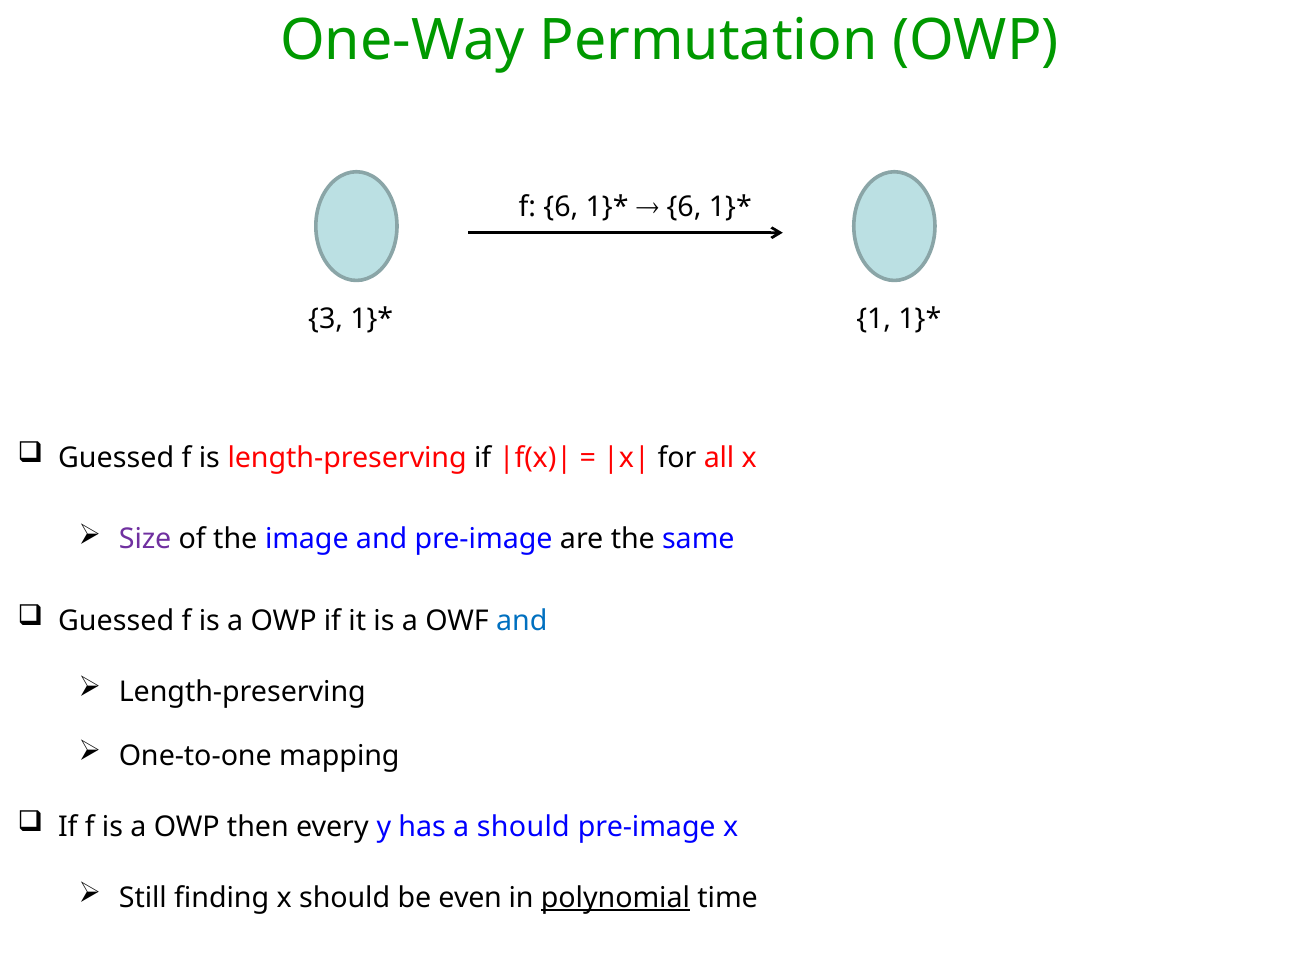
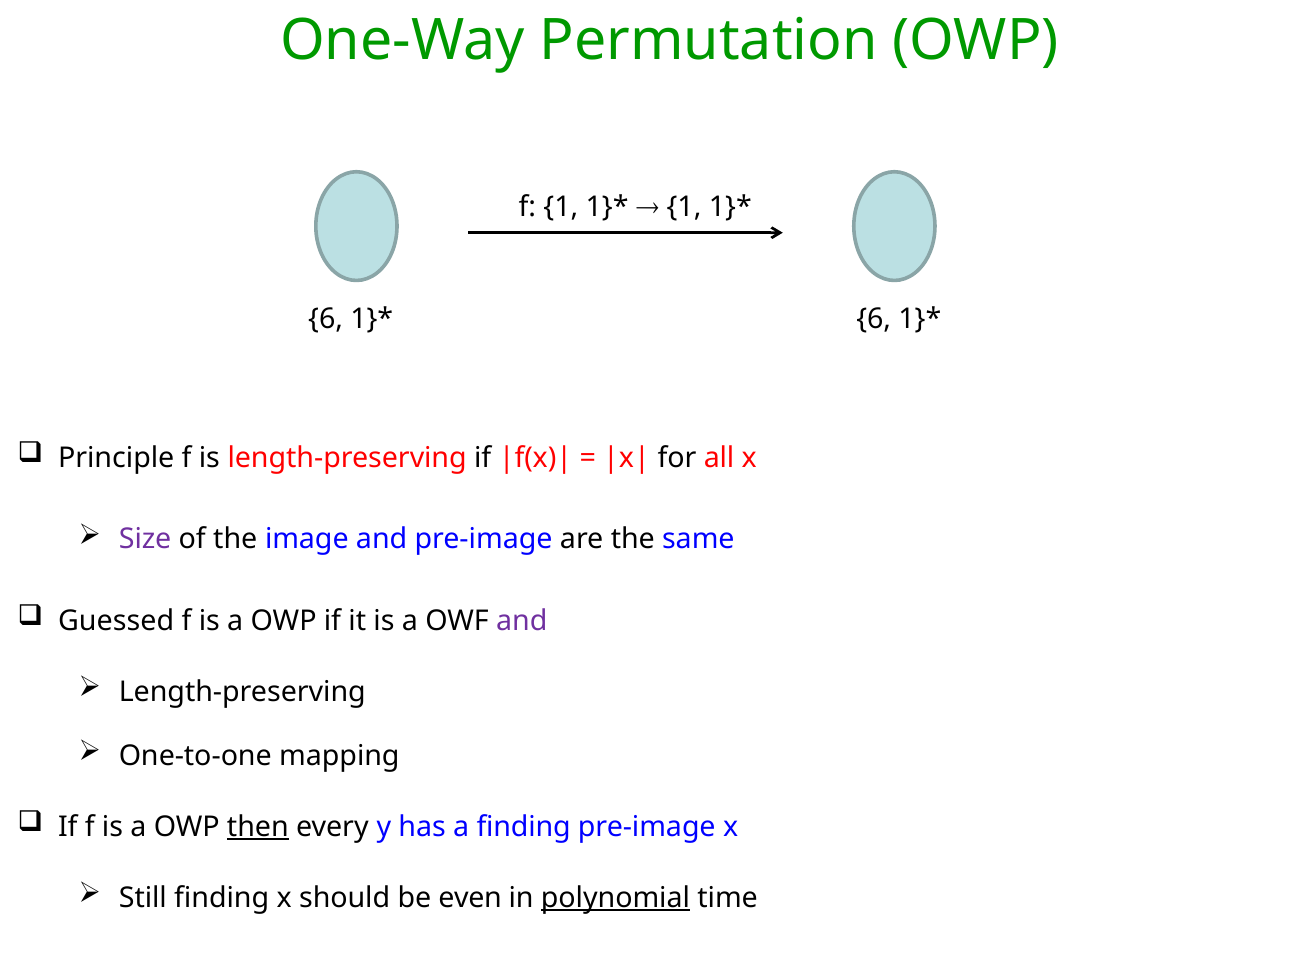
f 6: 6 -> 1 (561, 207)
6: 6 -> 1 (684, 207)
3: 3 -> 6 (326, 319)
1: 1 -> 6 (874, 319)
Guessed: Guessed -> Principle (116, 458)
and colour: blue -> purple (522, 621)
then underline: none -> present (258, 827)
a should: should -> finding (524, 827)
